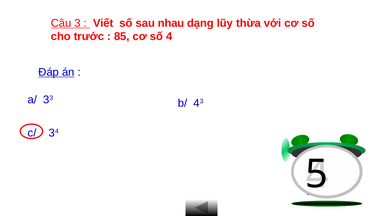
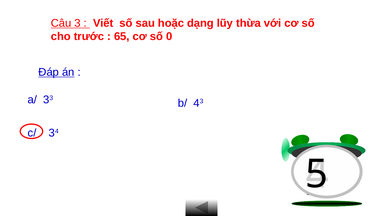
nhau: nhau -> hoặc (171, 23)
85: 85 -> 65 (122, 37)
4: 4 -> 0 (169, 37)
